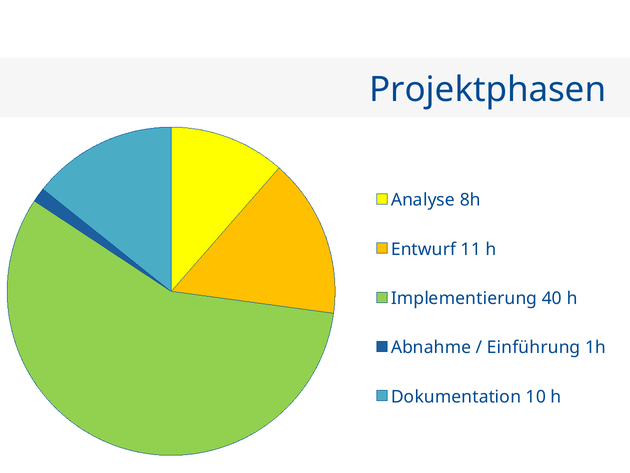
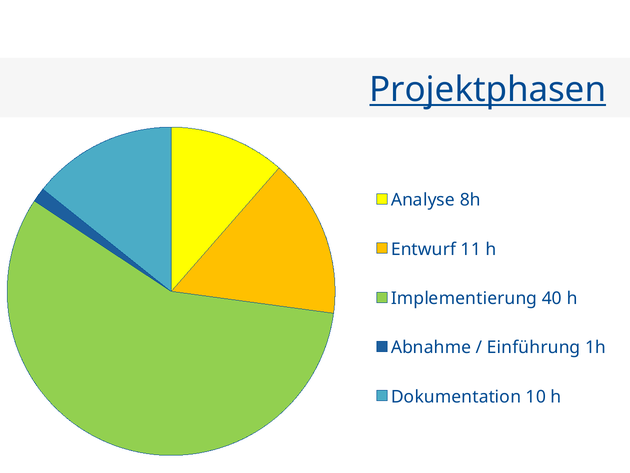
Projektphasen underline: none -> present (488, 90)
